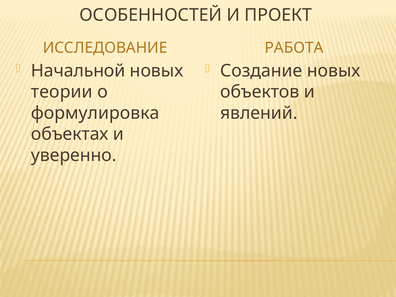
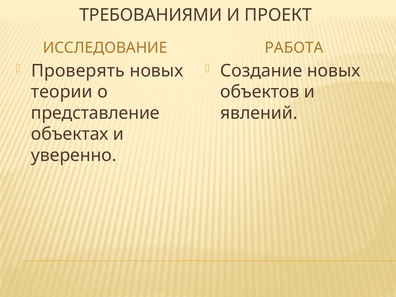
ОСОБЕННОСТЕЙ: ОСОБЕННОСТЕЙ -> ТРЕБОВАНИЯМИ (151, 15)
Начальной: Начальной -> Проверять (78, 71)
формулировка: формулировка -> представление (95, 113)
